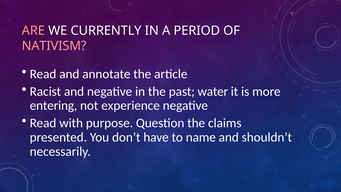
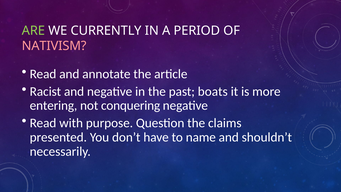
ARE colour: pink -> light green (33, 31)
water: water -> boats (213, 91)
experience: experience -> conquering (131, 106)
